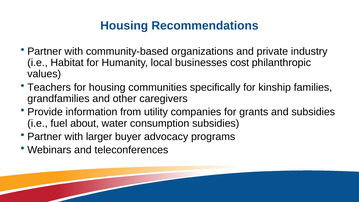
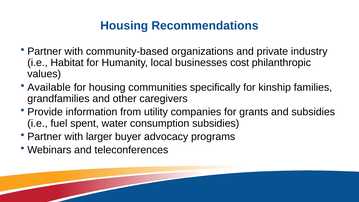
Teachers: Teachers -> Available (49, 87)
about: about -> spent (85, 123)
